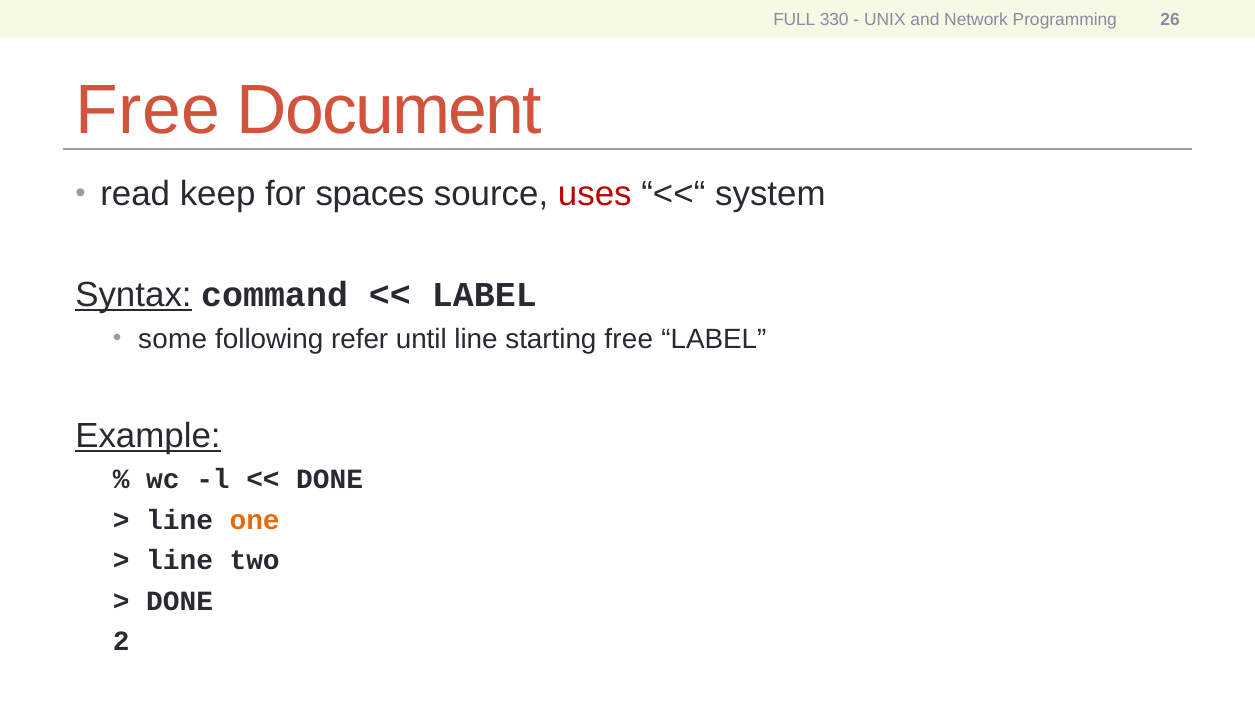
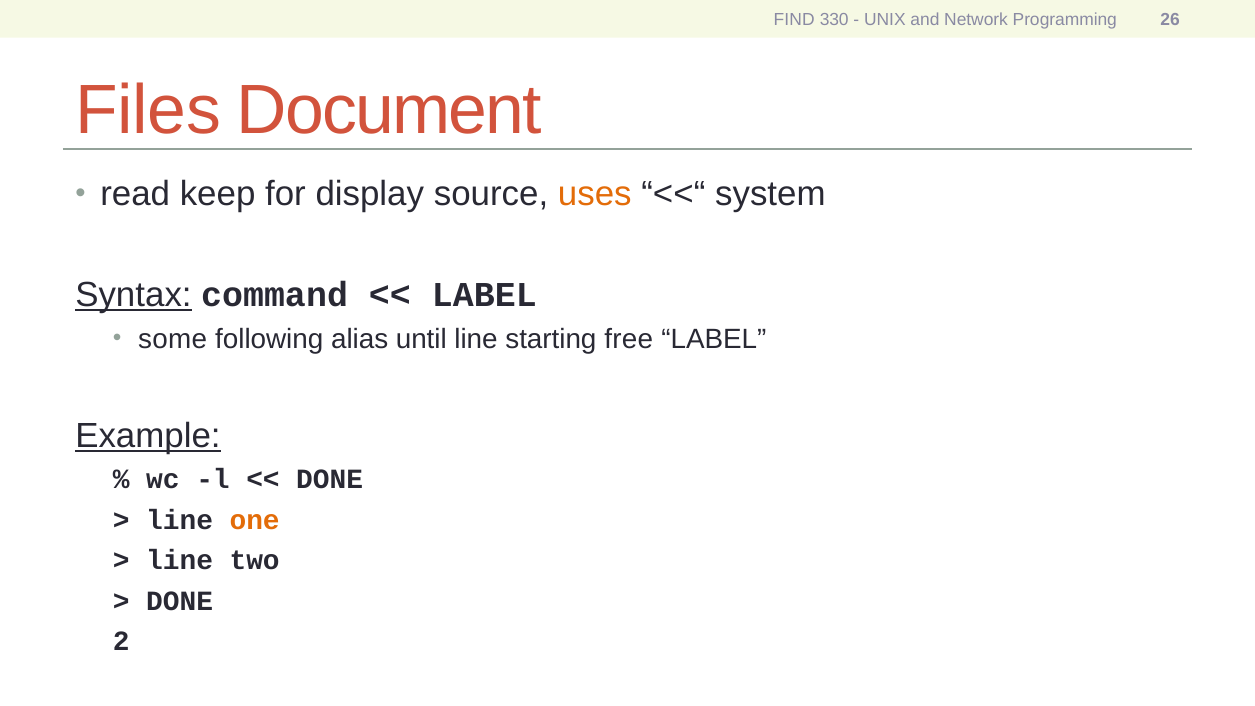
FULL: FULL -> FIND (794, 20)
Free: Free -> Files (148, 111)
spaces: spaces -> display (370, 194)
uses colour: red -> orange (595, 194)
refer: refer -> alias (360, 339)
